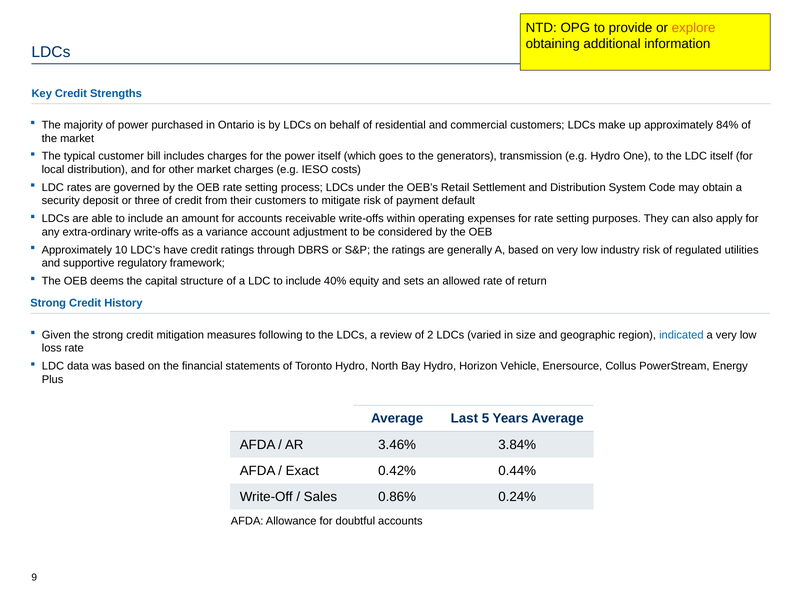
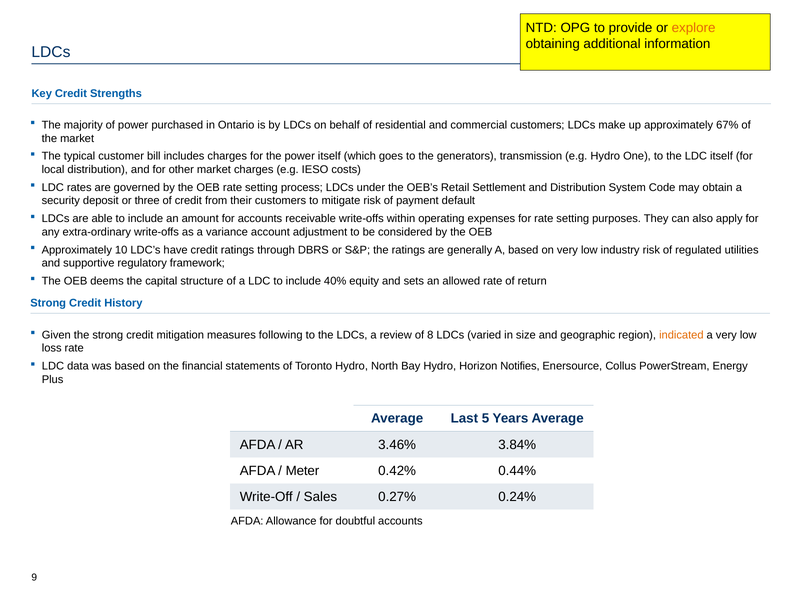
84%: 84% -> 67% (727, 125)
2: 2 -> 8 (430, 335)
indicated colour: blue -> orange (681, 335)
Vehicle: Vehicle -> Notifies (520, 366)
Exact: Exact -> Meter (302, 471)
0.86%: 0.86% -> 0.27% (397, 497)
